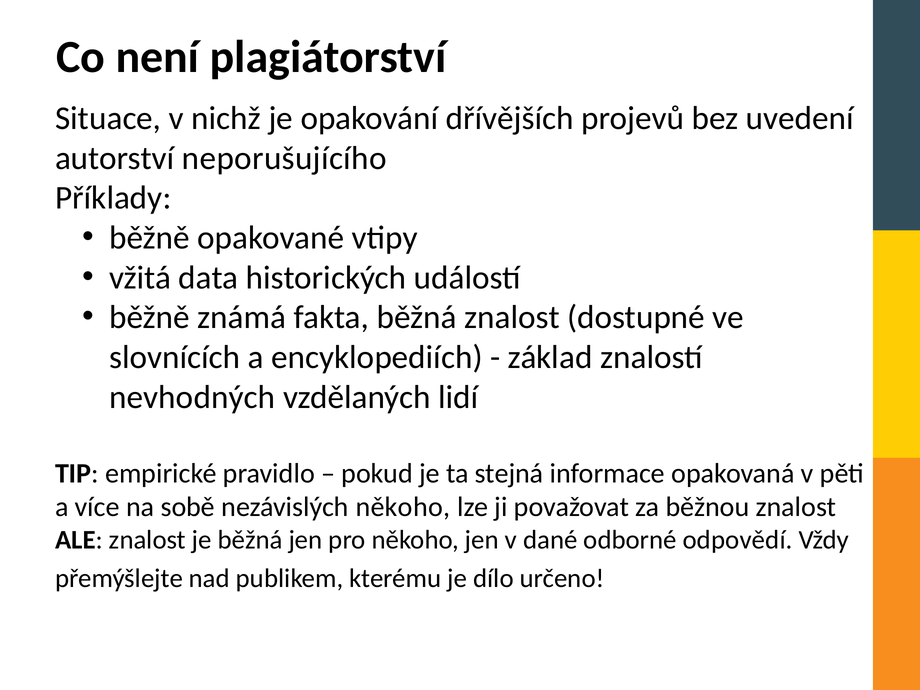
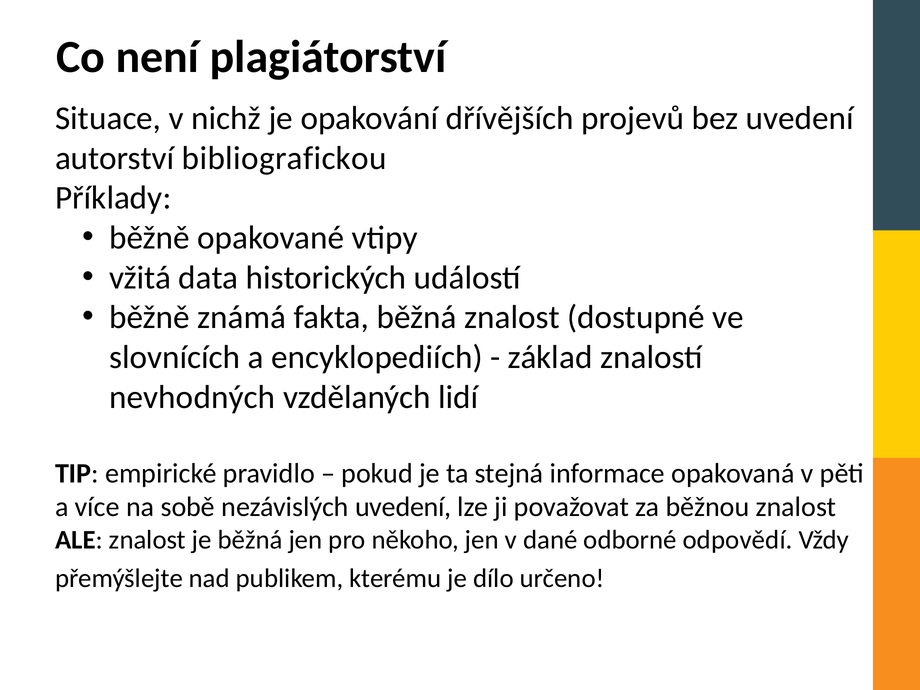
neporušujícího: neporušujícího -> bibliografickou (284, 158)
nezávislých někoho: někoho -> uvedení (403, 507)
